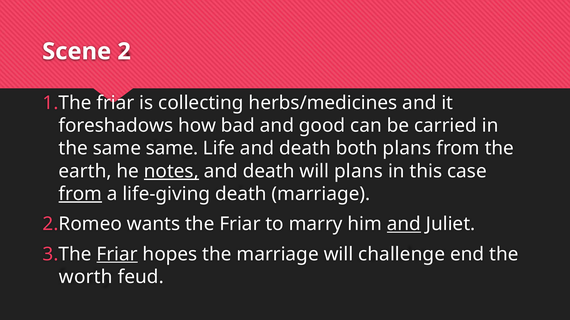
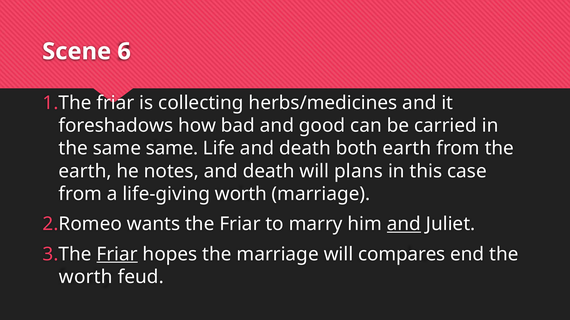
2: 2 -> 6 (124, 52)
both plans: plans -> earth (407, 149)
notes underline: present -> none (171, 171)
from underline: present -> none (80, 194)
life-giving death: death -> worth (241, 194)
challenge: challenge -> compares (402, 255)
